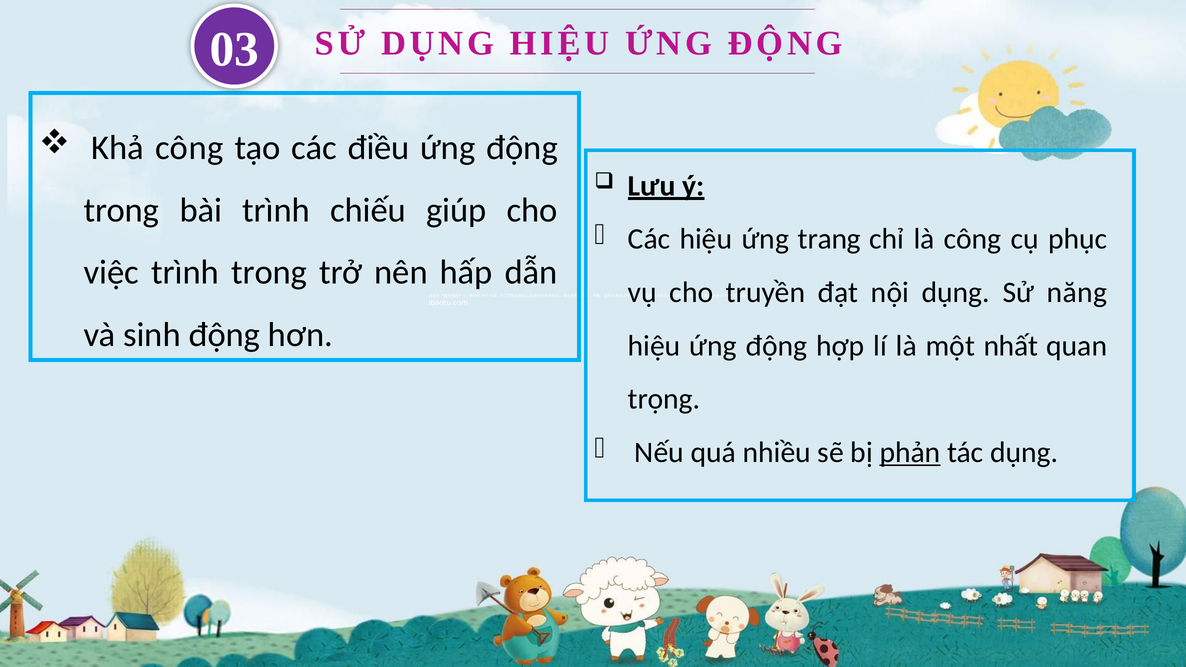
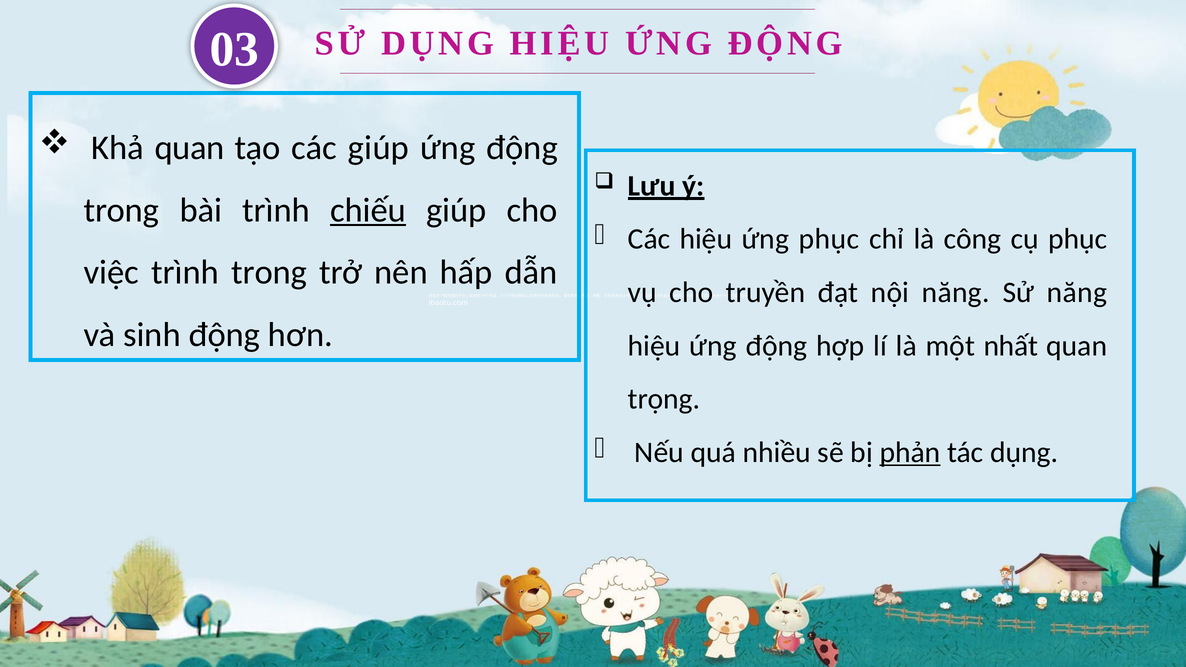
Khả công: công -> quan (190, 148)
các điều: điều -> giúp (378, 148)
chiếu underline: none -> present (368, 210)
ứng trang: trang -> phục (829, 239)
nội dụng: dụng -> năng (956, 293)
